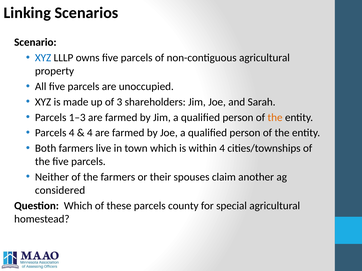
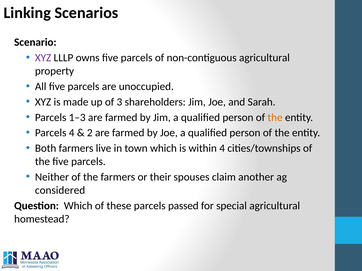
XYZ colour: blue -> purple (43, 58)
4: 4 -> 2 (90, 133)
county: county -> passed (183, 206)
